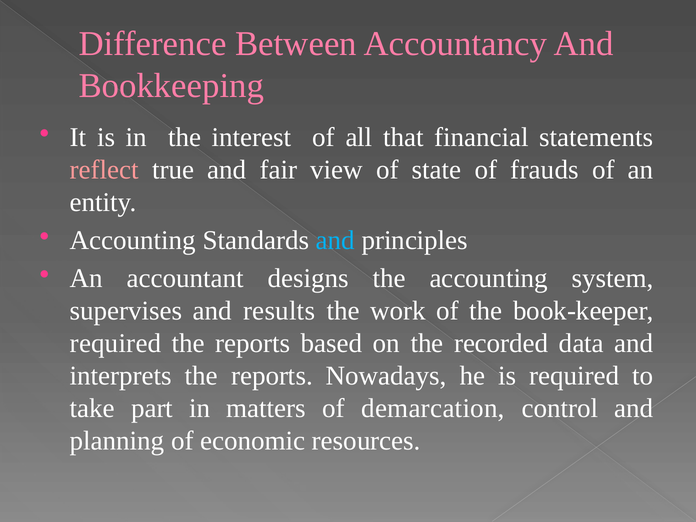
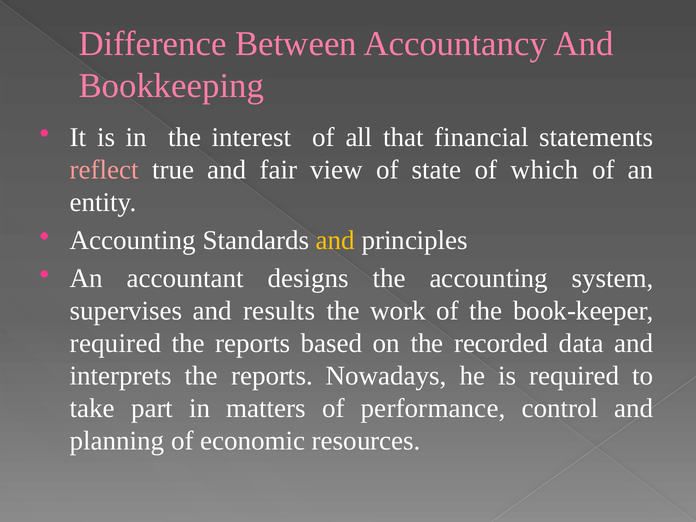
frauds: frauds -> which (544, 170)
and colour: light blue -> yellow (335, 240)
demarcation: demarcation -> performance (433, 408)
